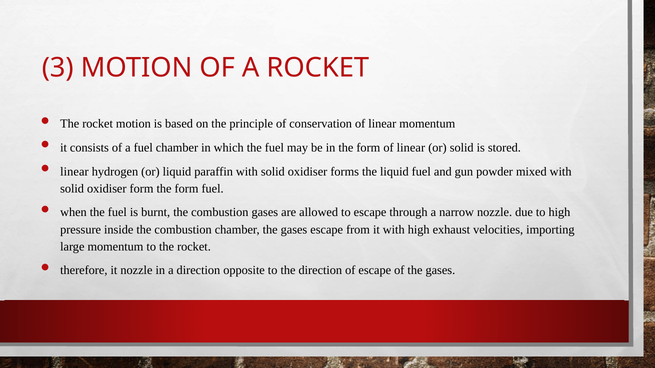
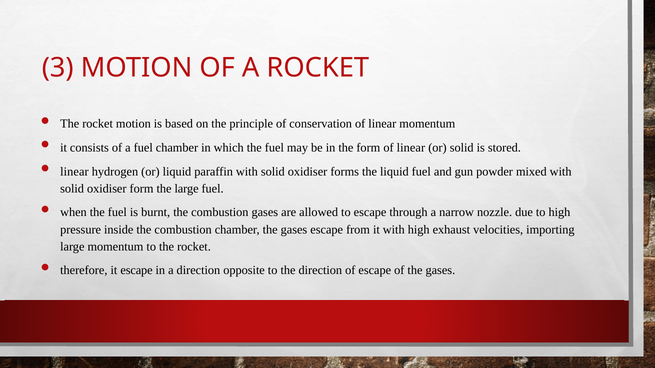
form the form: form -> large (187, 189)
it nozzle: nozzle -> escape (137, 271)
